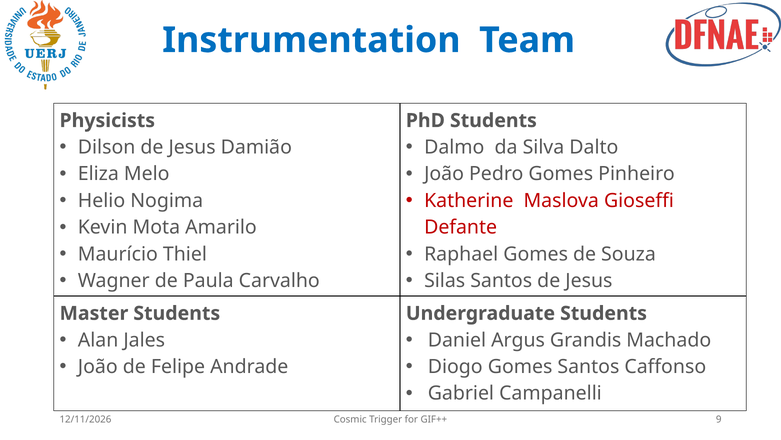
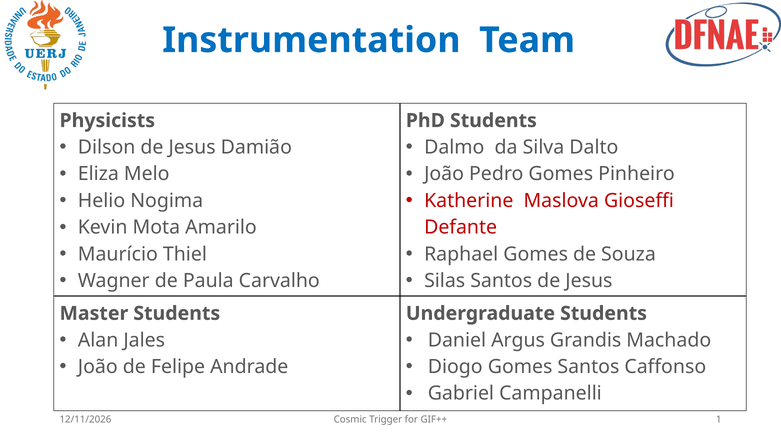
9: 9 -> 1 (719, 419)
